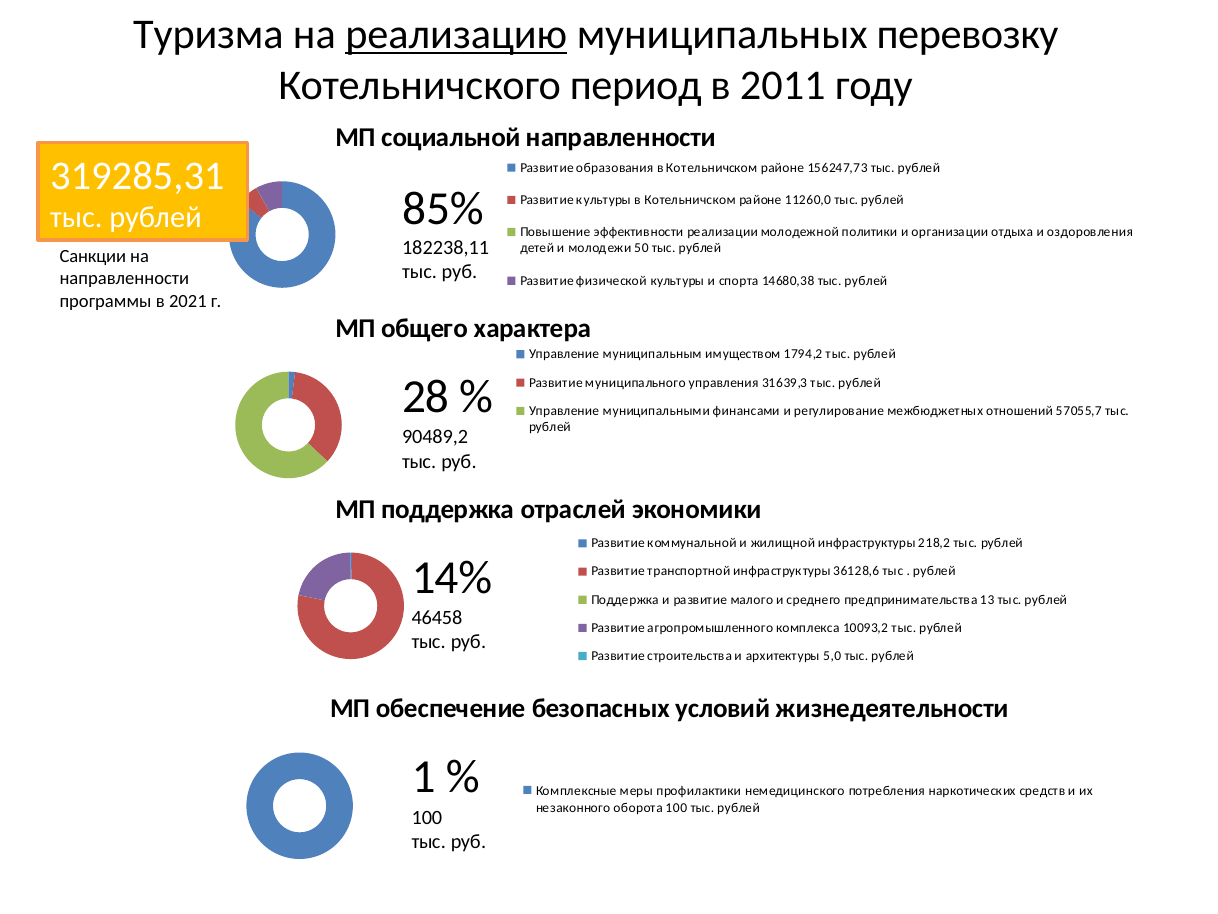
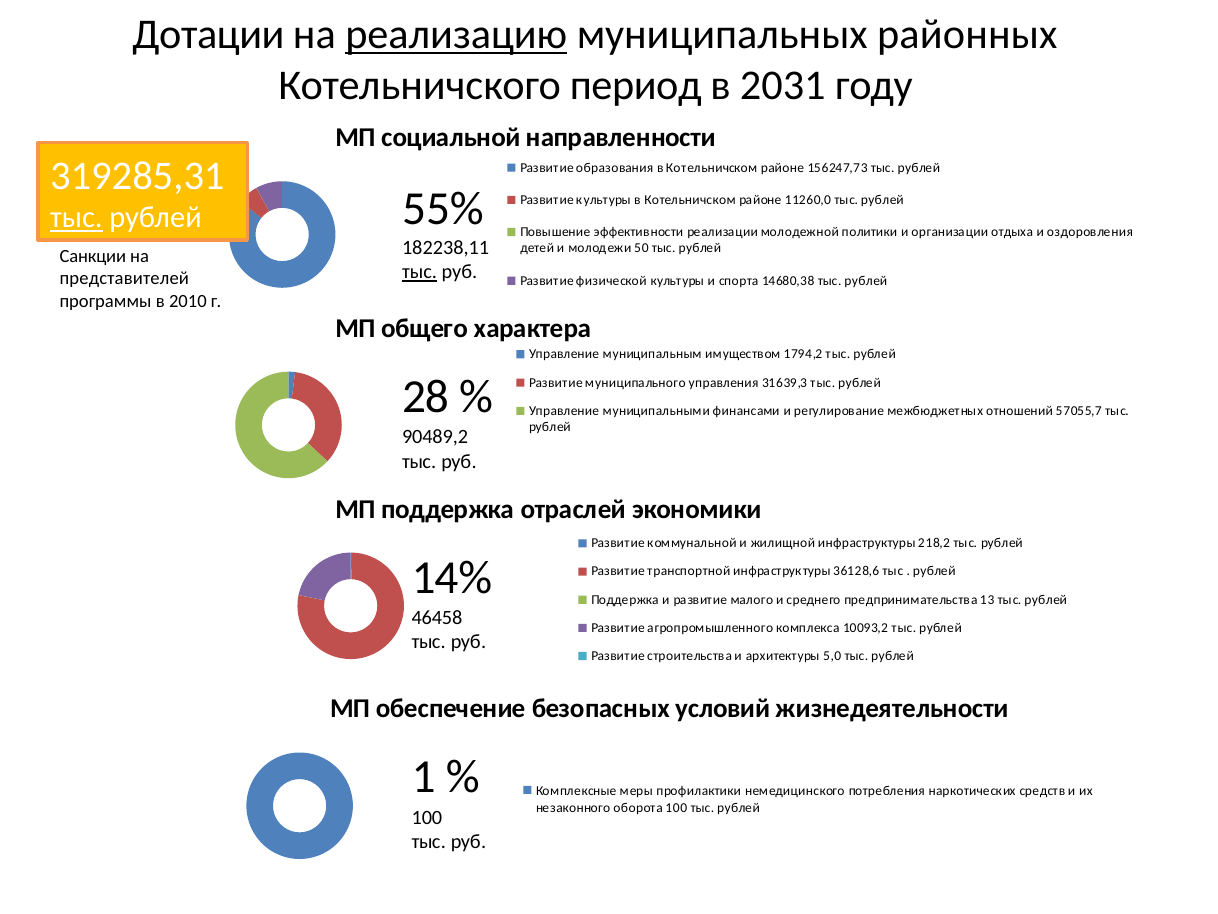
Туризма: Туризма -> Дотации (208, 35)
перевозку: перевозку -> районных (967, 35)
2011: 2011 -> 2031 (783, 85)
85%: 85% -> 55% (443, 209)
тыс underline: none -> present (76, 218)
тыс underline: none -> present (420, 272)
направленности: направленности -> представителей (124, 279)
2021: 2021 -> 2010 (188, 301)
